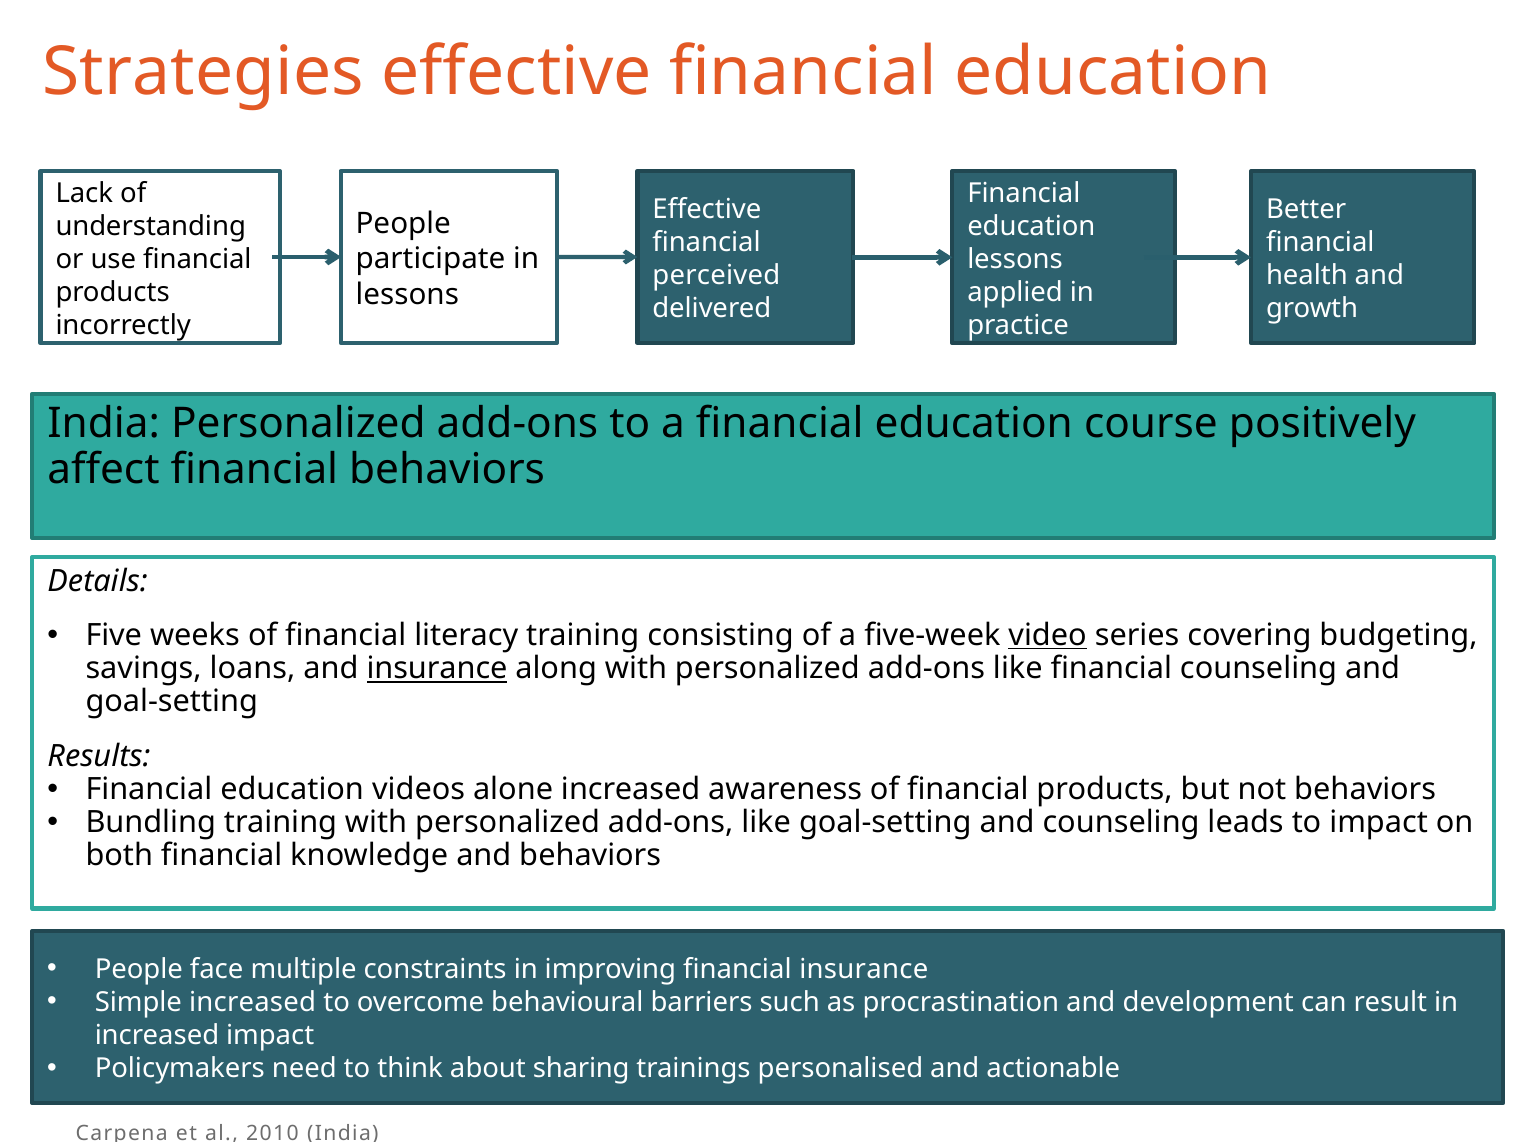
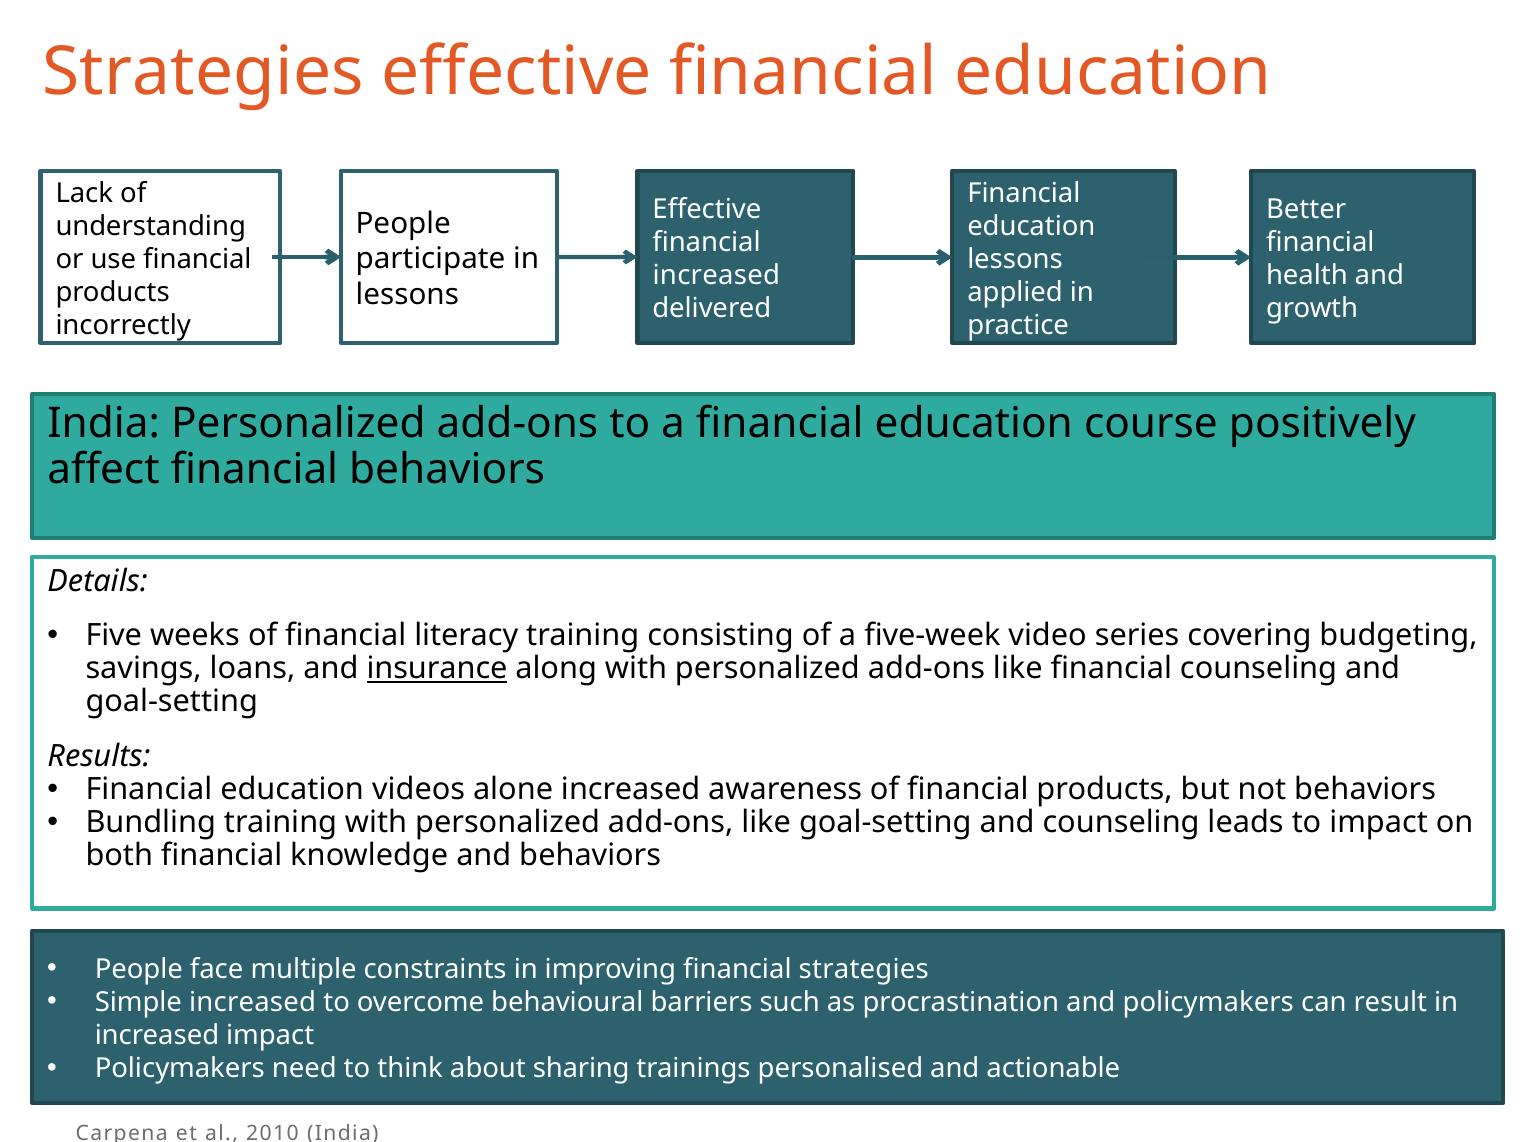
perceived: perceived -> increased (716, 275)
video underline: present -> none (1048, 635)
financial insurance: insurance -> strategies (864, 970)
and development: development -> policymakers (1208, 1003)
